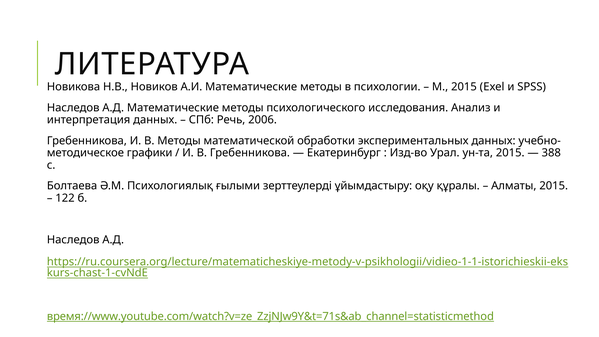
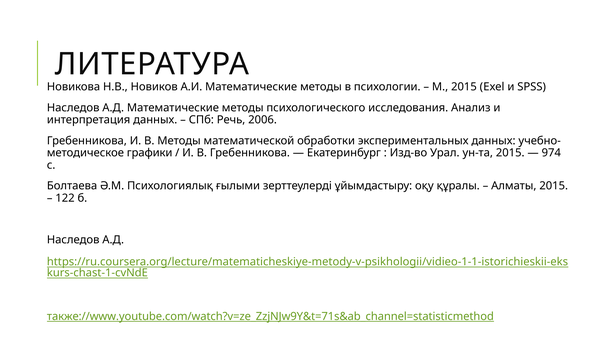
388: 388 -> 974 (551, 153)
время://www.youtube.com/watch?v=ze_ZzjNJw9Y&t=71s&ab_channel=statisticmethod: время://www.youtube.com/watch?v=ze_ZzjNJw9Y&t=71s&ab_channel=statisticmethod -> также://www.youtube.com/watch?v=ze_ZzjNJw9Y&t=71s&ab_channel=statisticmethod (270, 316)
